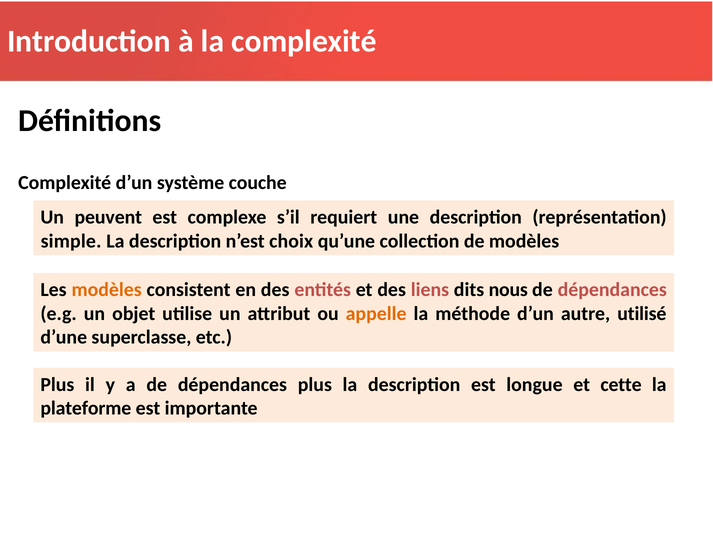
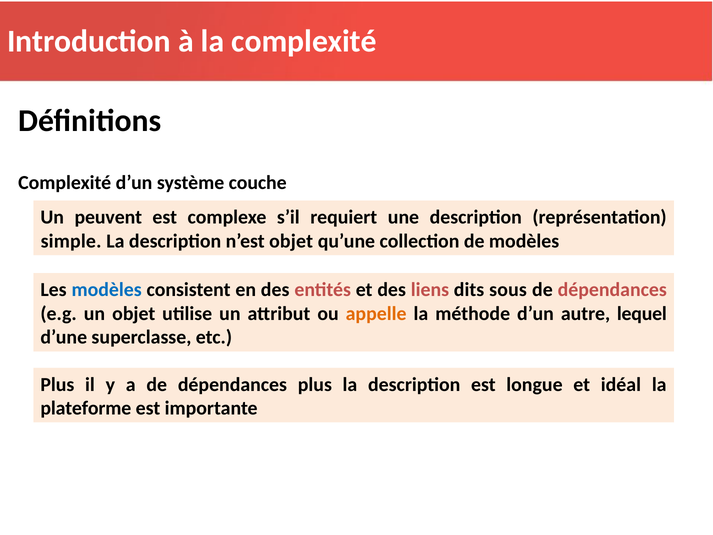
n’est choix: choix -> objet (291, 241)
modèles colour: orange -> blue (107, 290)
nous: nous -> sous (508, 290)
utilisé: utilisé -> lequel (642, 313)
cette: cette -> idéal (621, 384)
